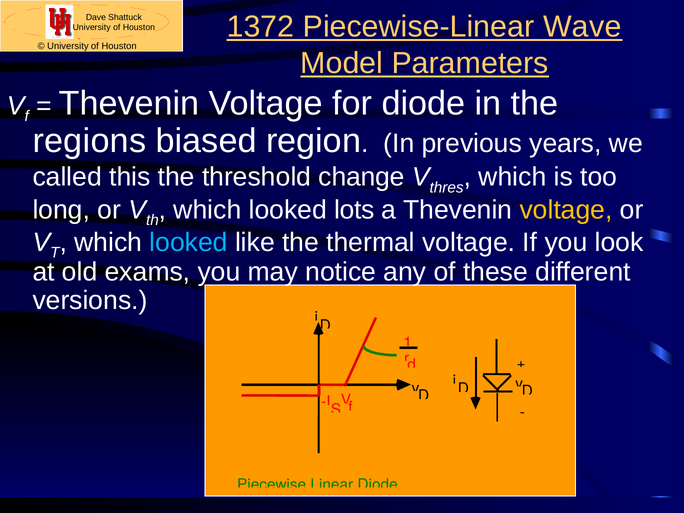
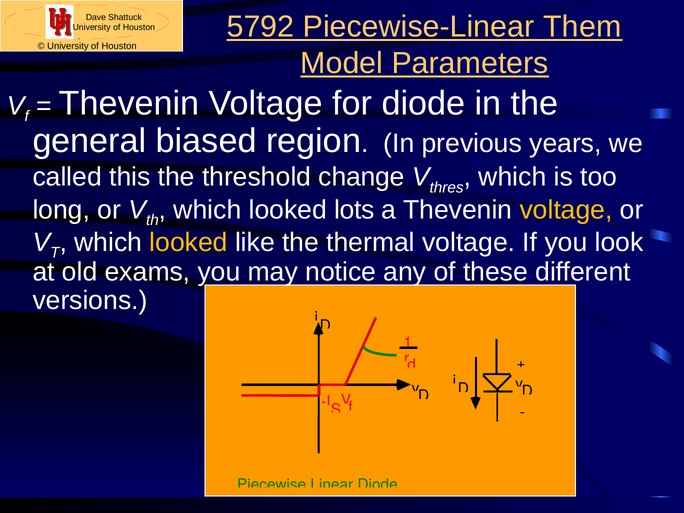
1372: 1372 -> 5792 (260, 27)
Wave: Wave -> Them (582, 27)
regions: regions -> general (89, 141)
looked colour: light blue -> yellow (188, 242)
